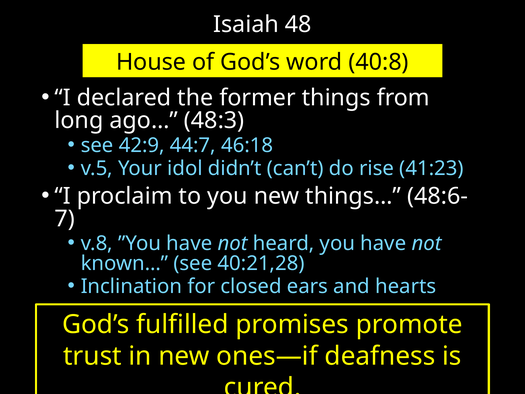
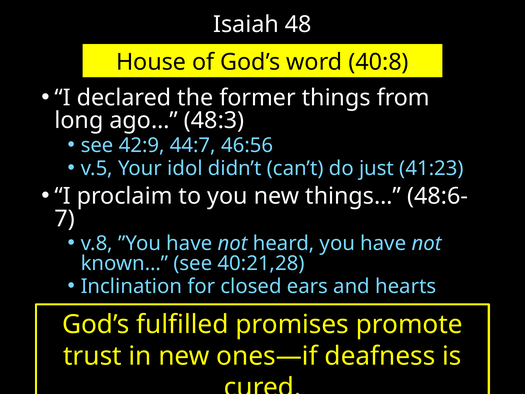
46:18: 46:18 -> 46:56 (247, 145)
rise: rise -> just (377, 168)
